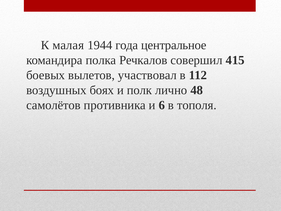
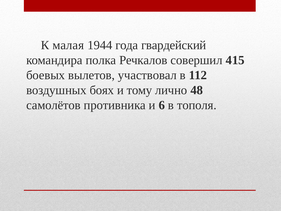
центральное: центральное -> гвардейский (174, 45)
полк: полк -> тому (139, 90)
